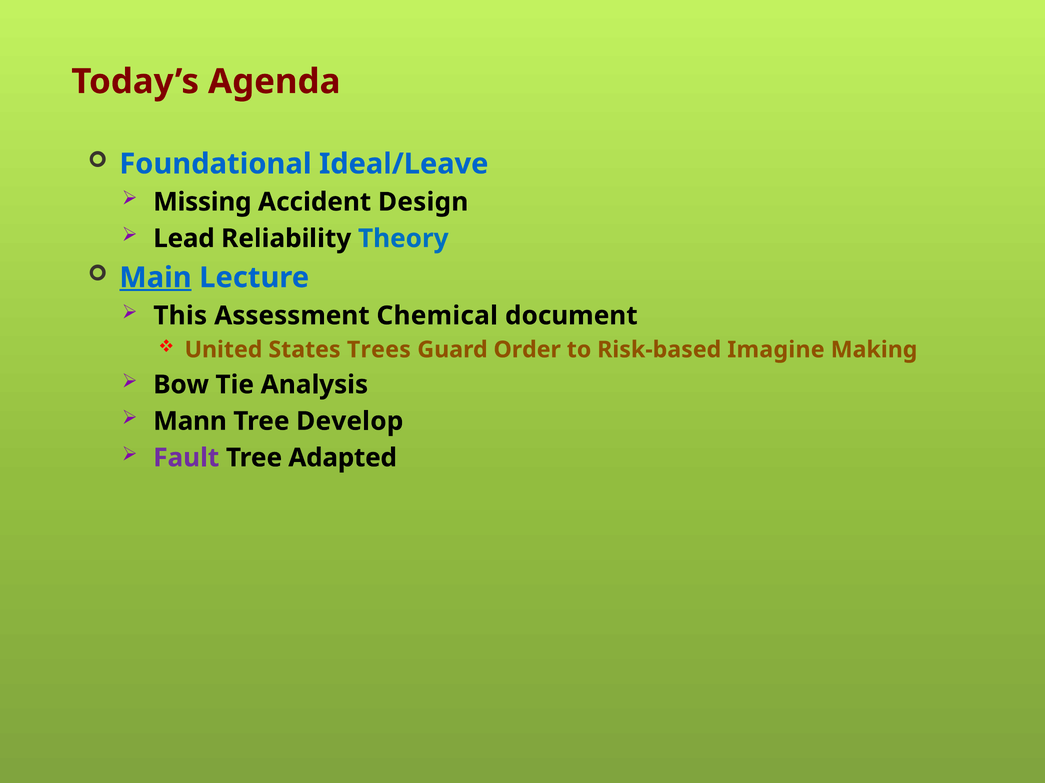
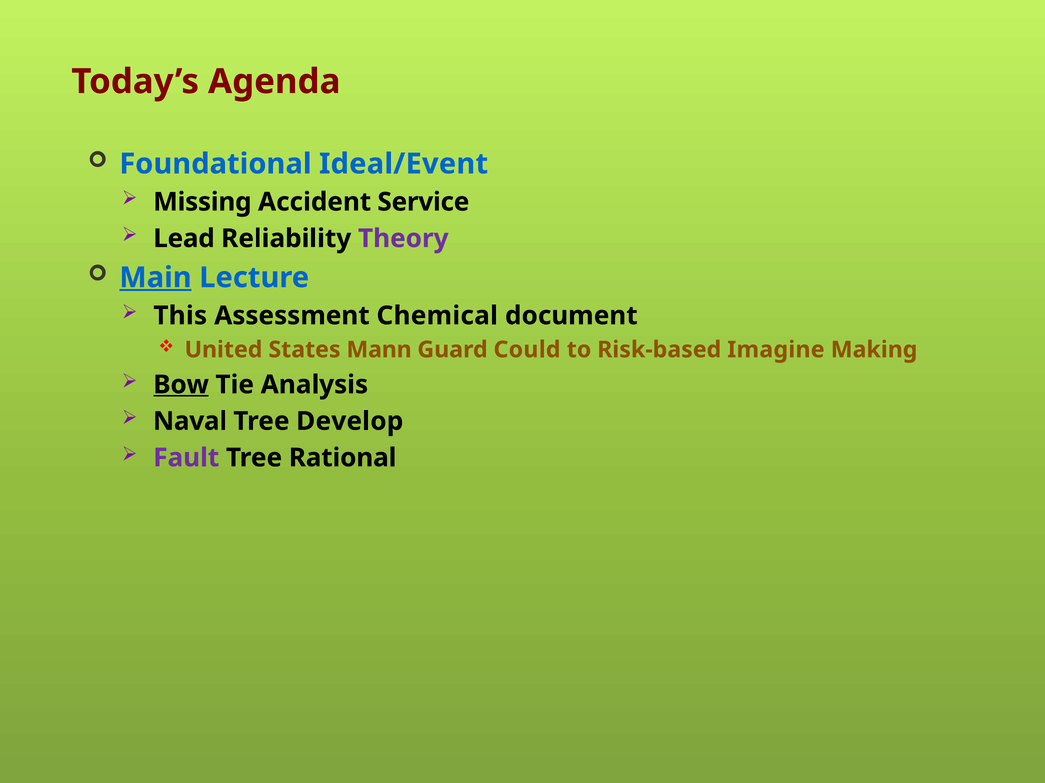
Ideal/Leave: Ideal/Leave -> Ideal/Event (404, 164)
Design: Design -> Service (423, 202)
Theory colour: blue -> purple (403, 239)
Trees: Trees -> Mann (379, 350)
Order: Order -> Could (527, 350)
Bow underline: none -> present (181, 385)
Mann: Mann -> Naval (190, 422)
Adapted: Adapted -> Rational (343, 458)
